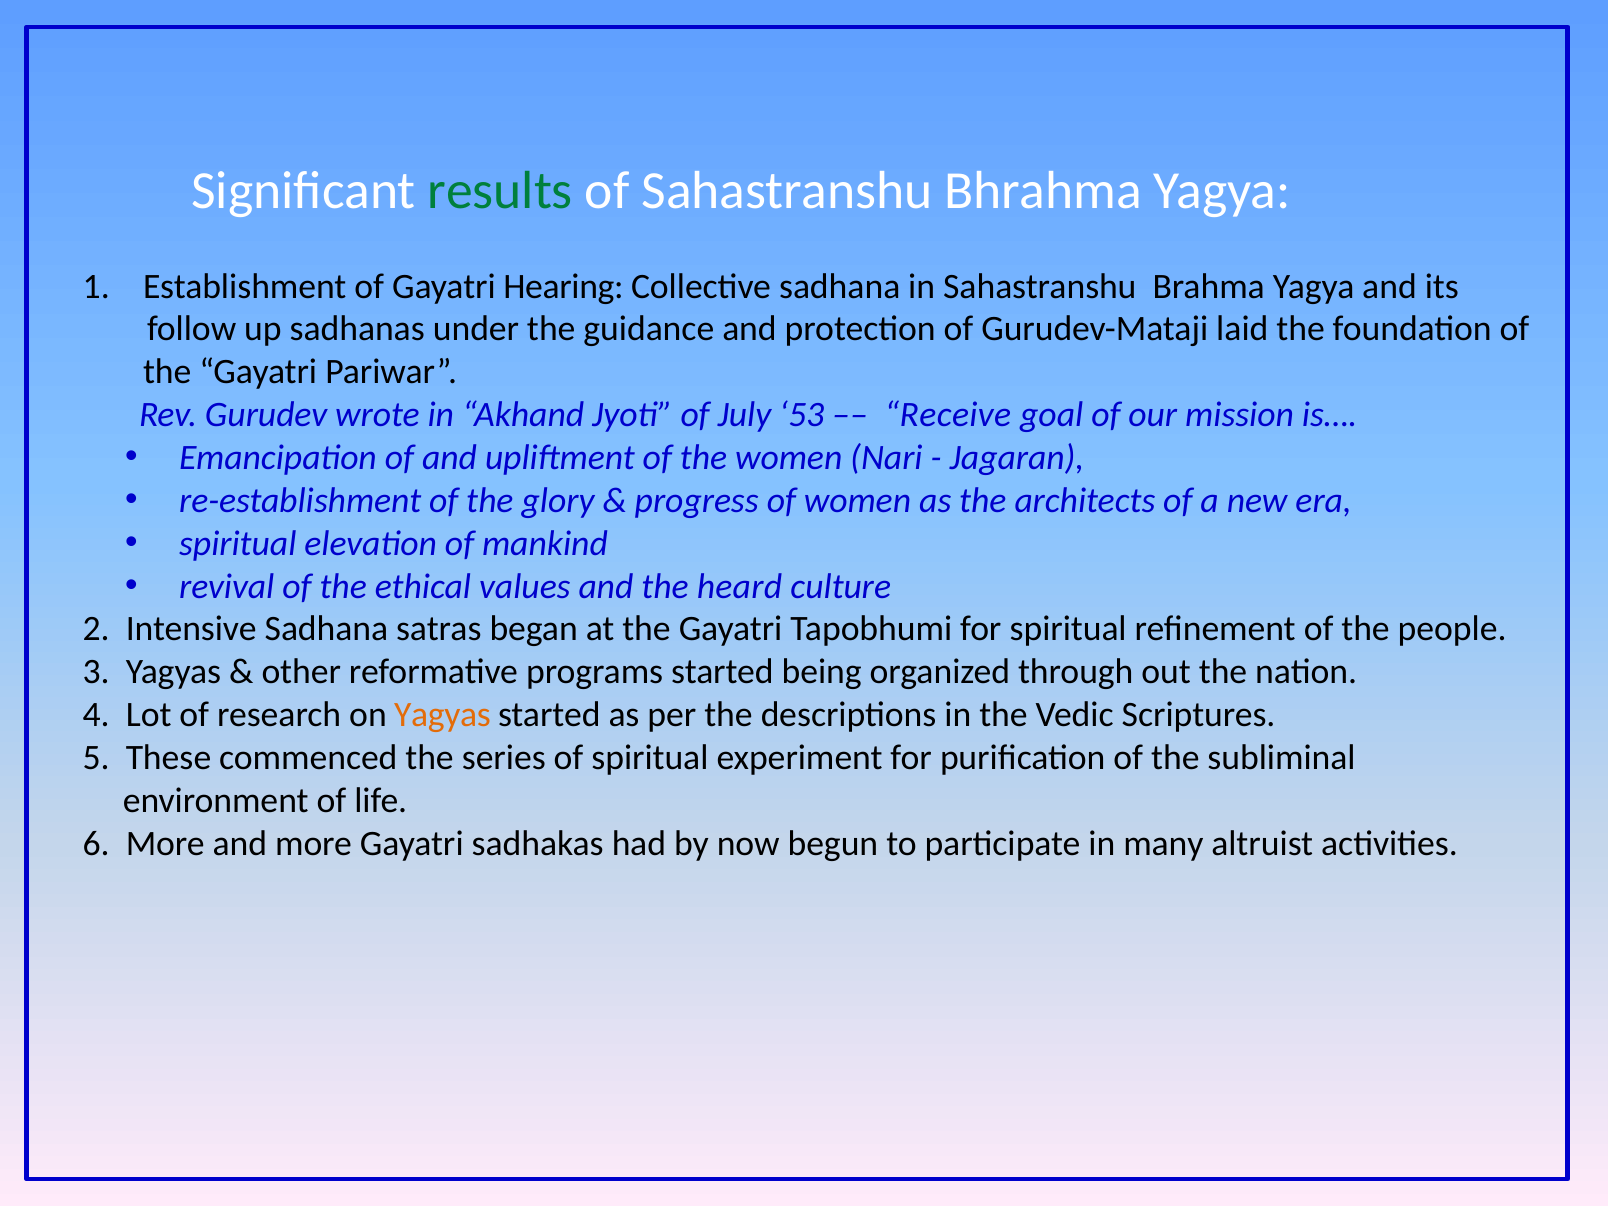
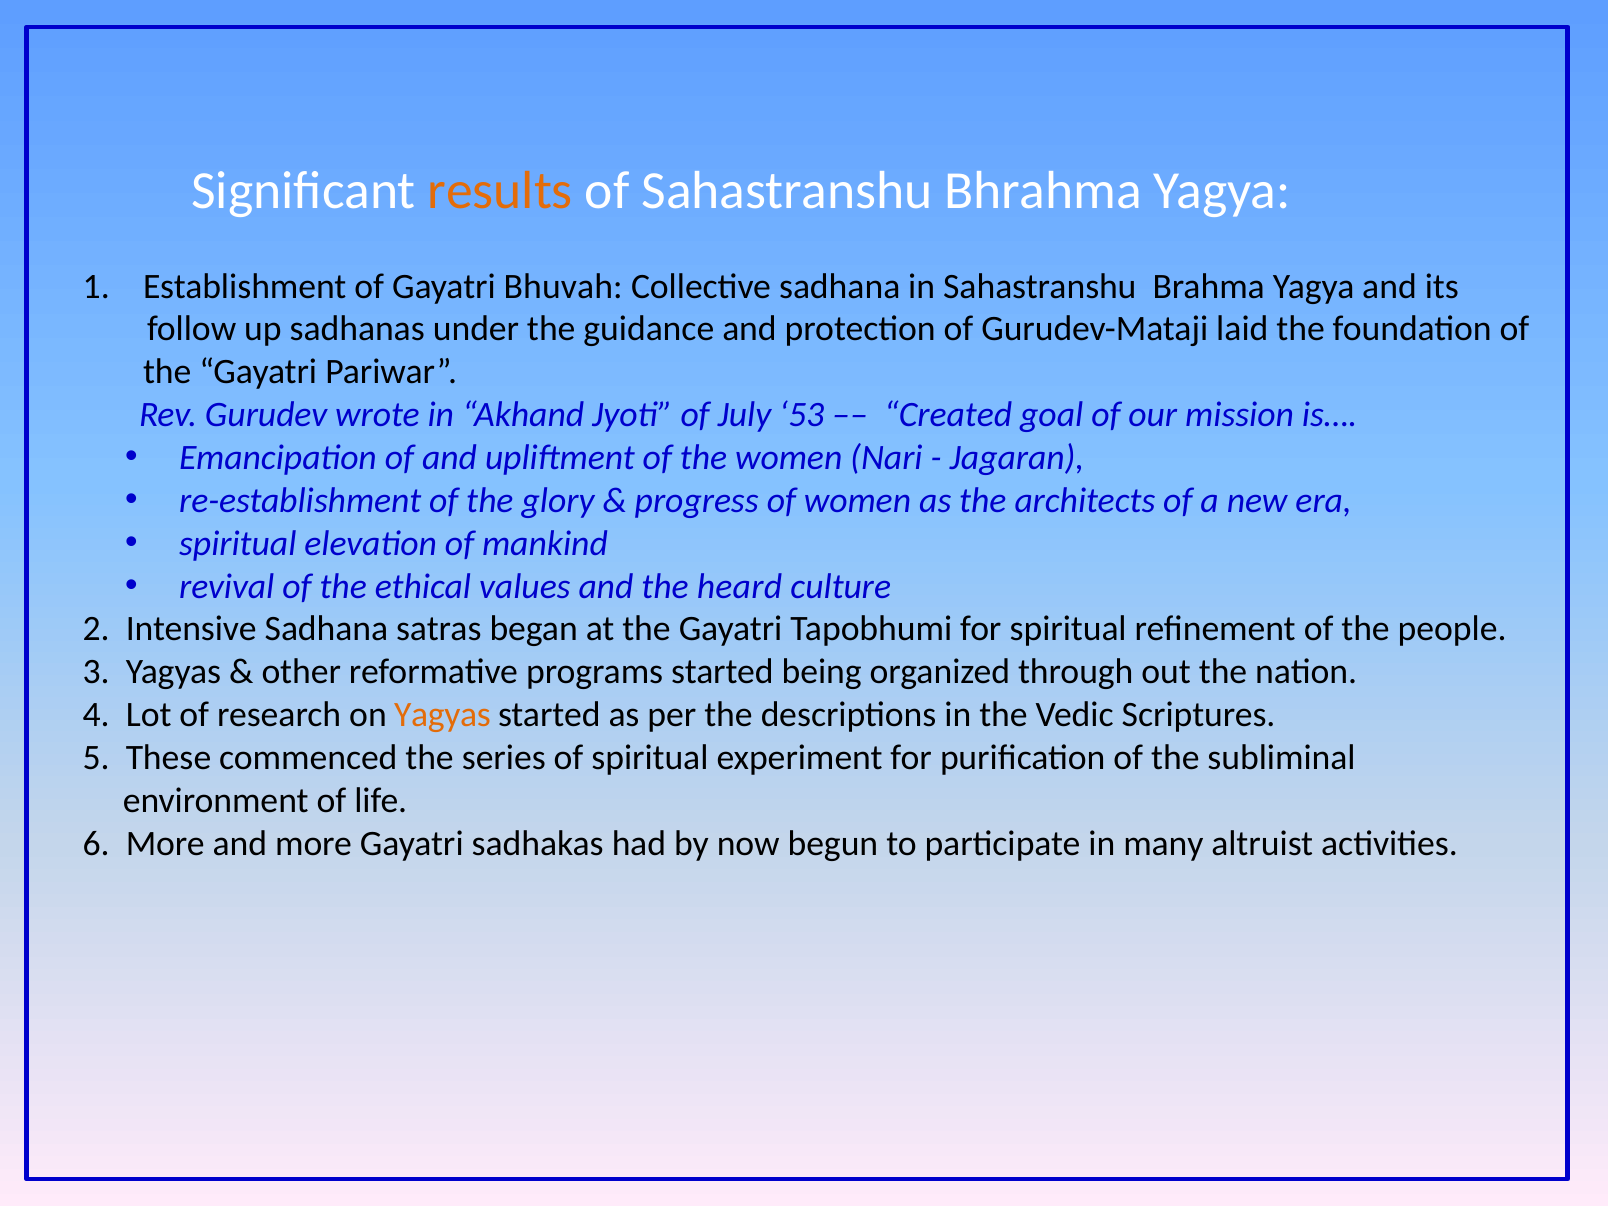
results colour: green -> orange (500, 191)
Hearing: Hearing -> Bhuvah (563, 286)
Receive: Receive -> Created (948, 415)
